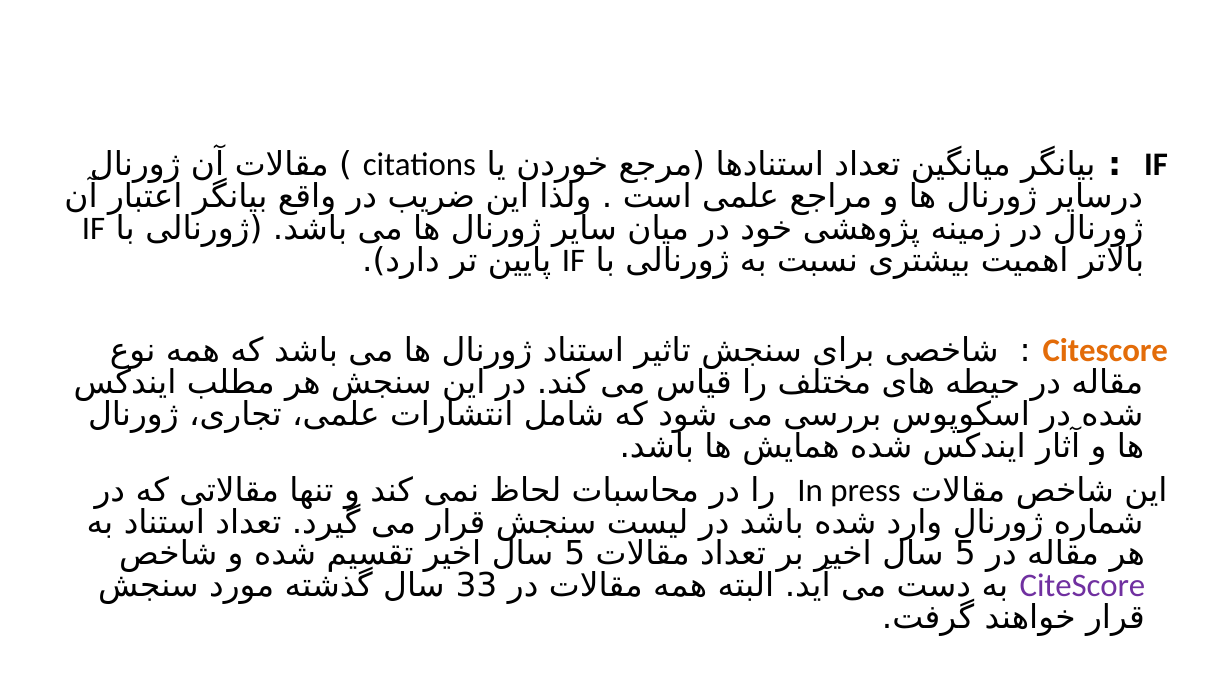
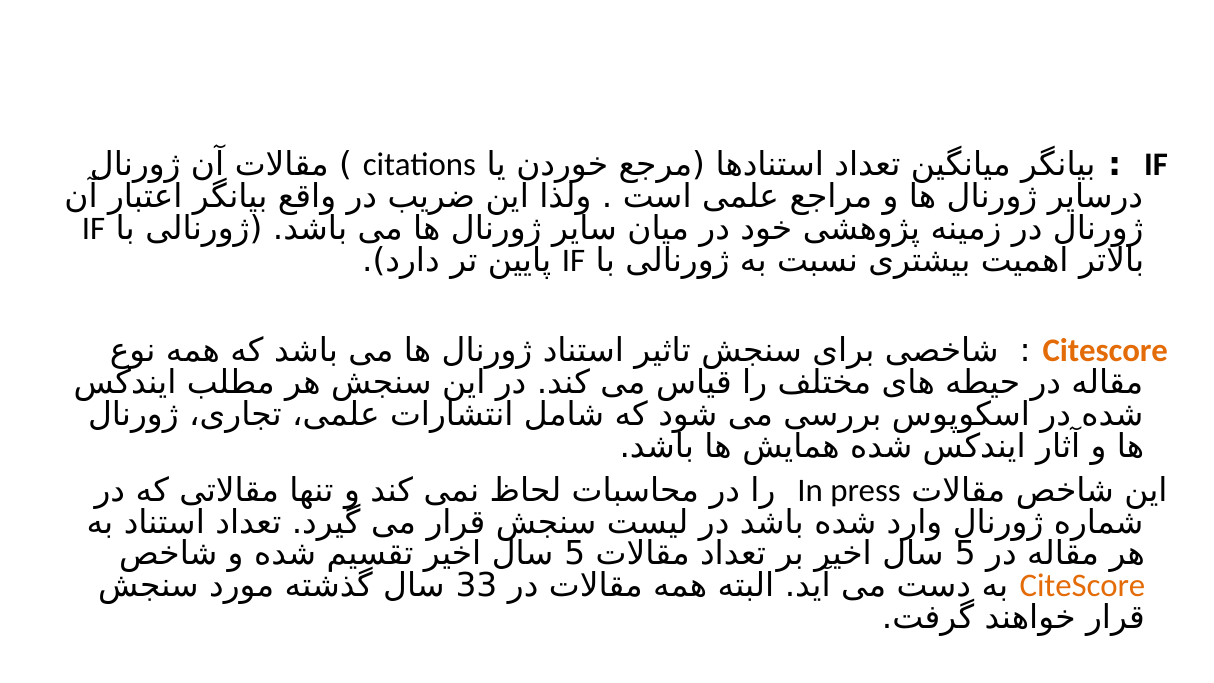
CiteScore colour: purple -> orange (1082, 586)
